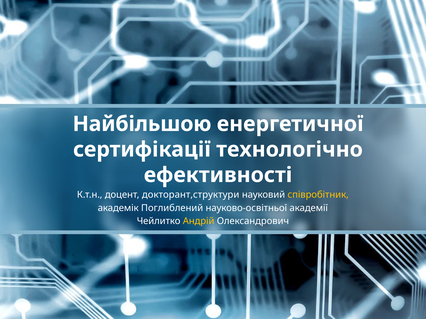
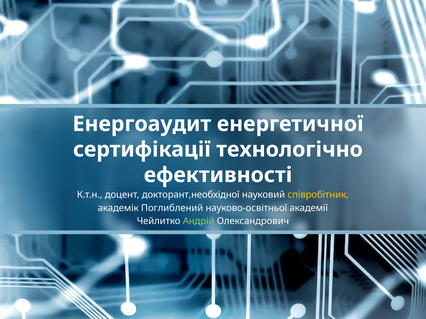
Найбільшою: Найбільшою -> Енергоаудит (142, 124)
докторант,структури: докторант,структури -> докторант,необхідної (191, 195)
Андрій colour: yellow -> light green (199, 222)
